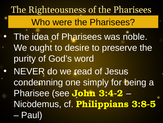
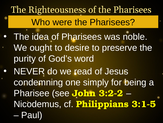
3:4-2: 3:4-2 -> 3:2-2 (111, 93)
3:8-5: 3:8-5 -> 3:1-5 (144, 104)
